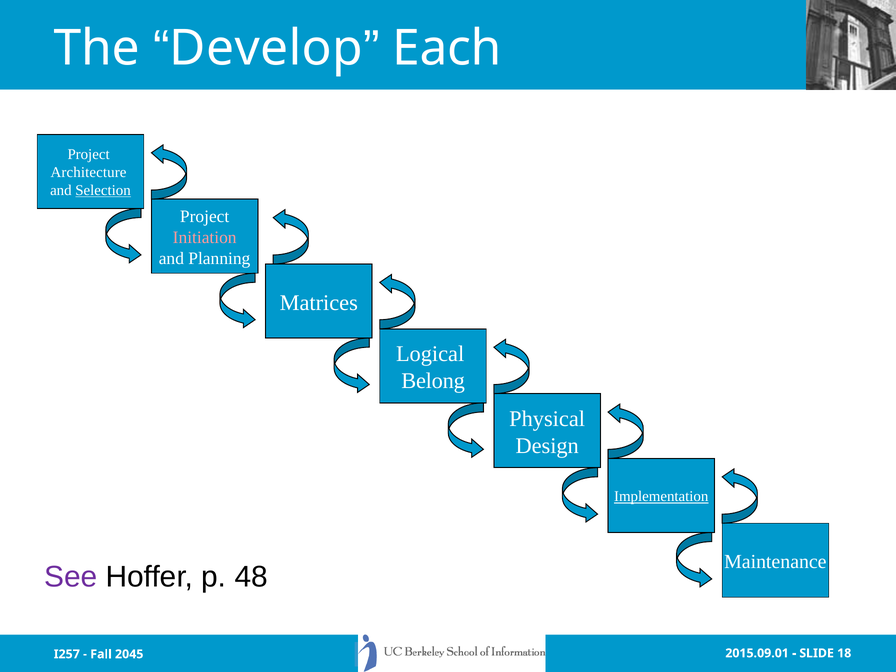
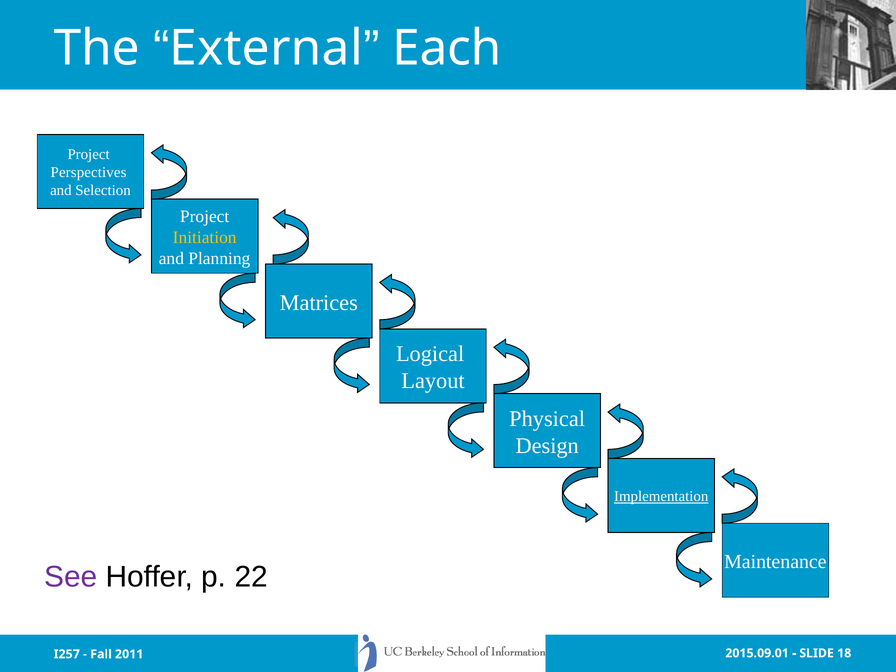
Develop: Develop -> External (266, 48)
Architecture: Architecture -> Perspectives (89, 172)
Selection underline: present -> none (103, 190)
Initiation colour: pink -> yellow (205, 237)
Belong: Belong -> Layout (433, 381)
48: 48 -> 22 (251, 577)
2045: 2045 -> 2011 (129, 654)
